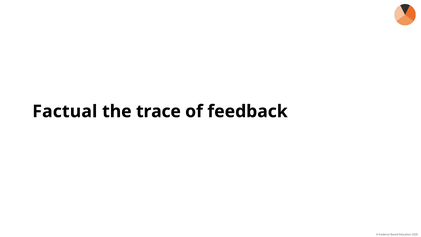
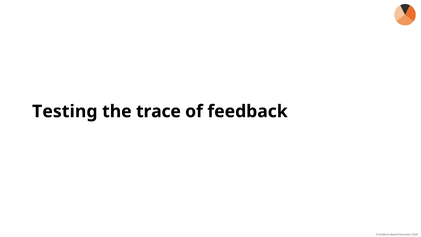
Factual: Factual -> Testing (65, 111)
